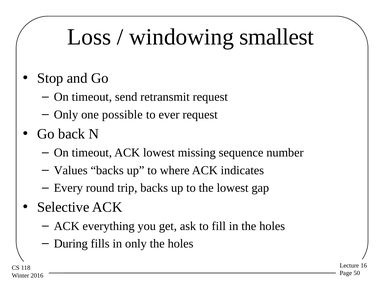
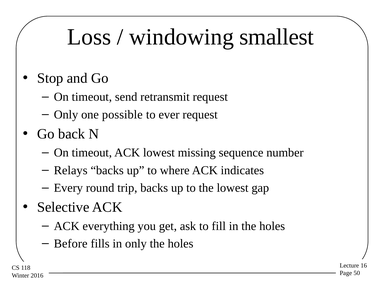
Values: Values -> Relays (71, 170)
During: During -> Before (71, 243)
